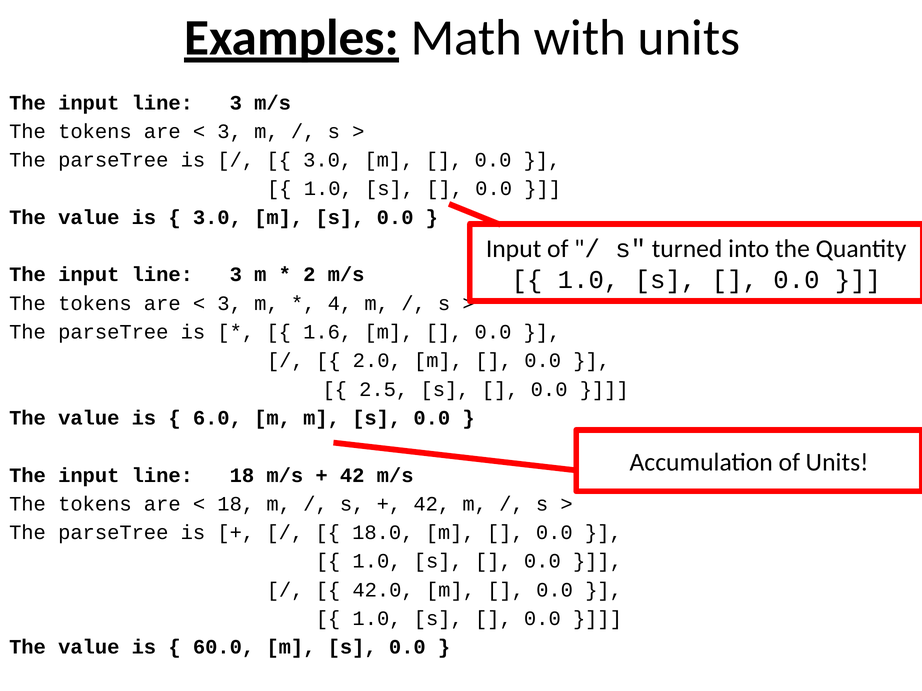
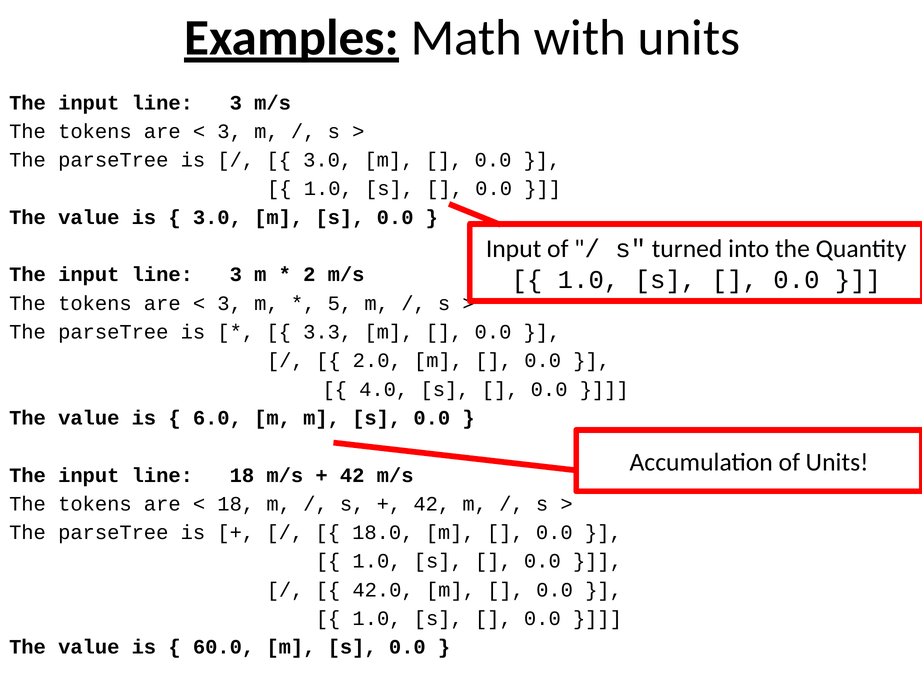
4: 4 -> 5 (340, 304)
1.6: 1.6 -> 3.3 (328, 332)
2.5: 2.5 -> 4.0 (384, 390)
